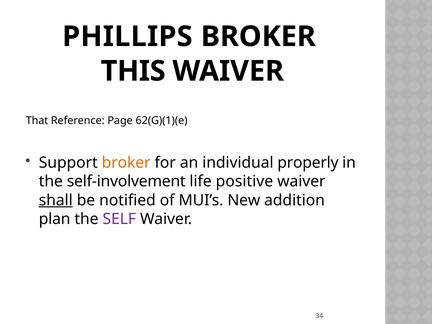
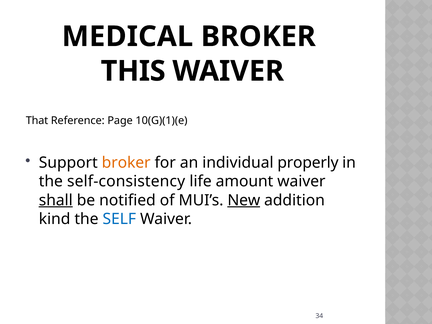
PHILLIPS: PHILLIPS -> MEDICAL (127, 37)
62(G)(1)(e: 62(G)(1)(e -> 10(G)(1)(e (162, 121)
self-involvement: self-involvement -> self-consistency (126, 182)
positive: positive -> amount (245, 182)
New underline: none -> present (244, 200)
plan: plan -> kind (55, 219)
SELF colour: purple -> blue (119, 219)
